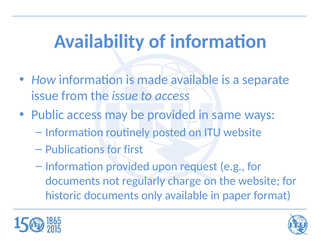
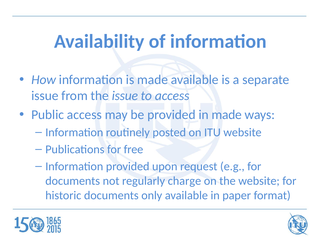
in same: same -> made (227, 115)
first: first -> free (133, 149)
